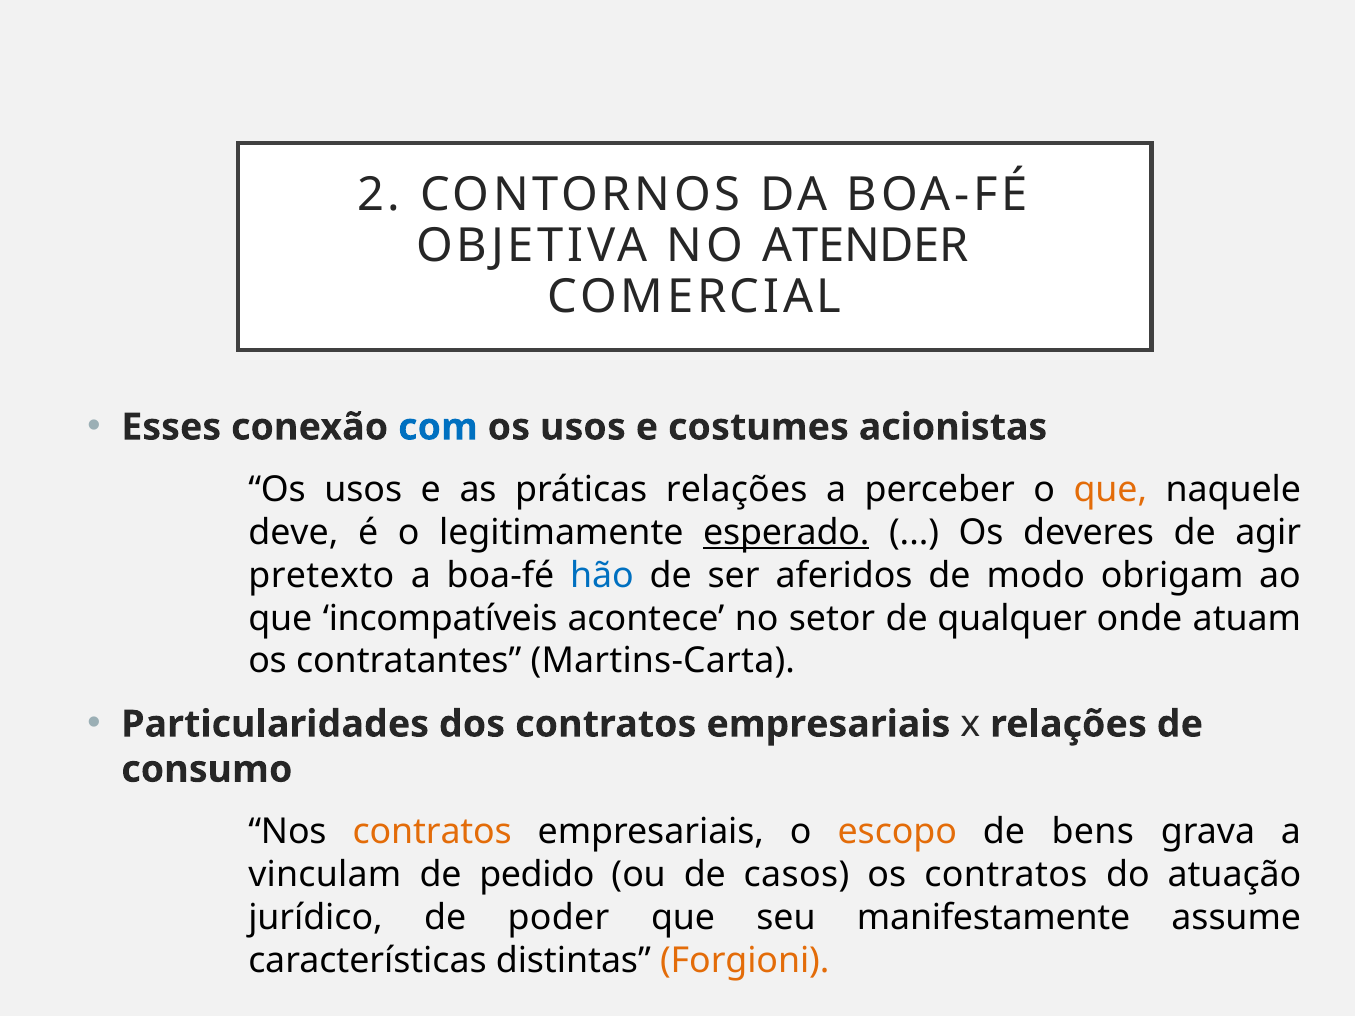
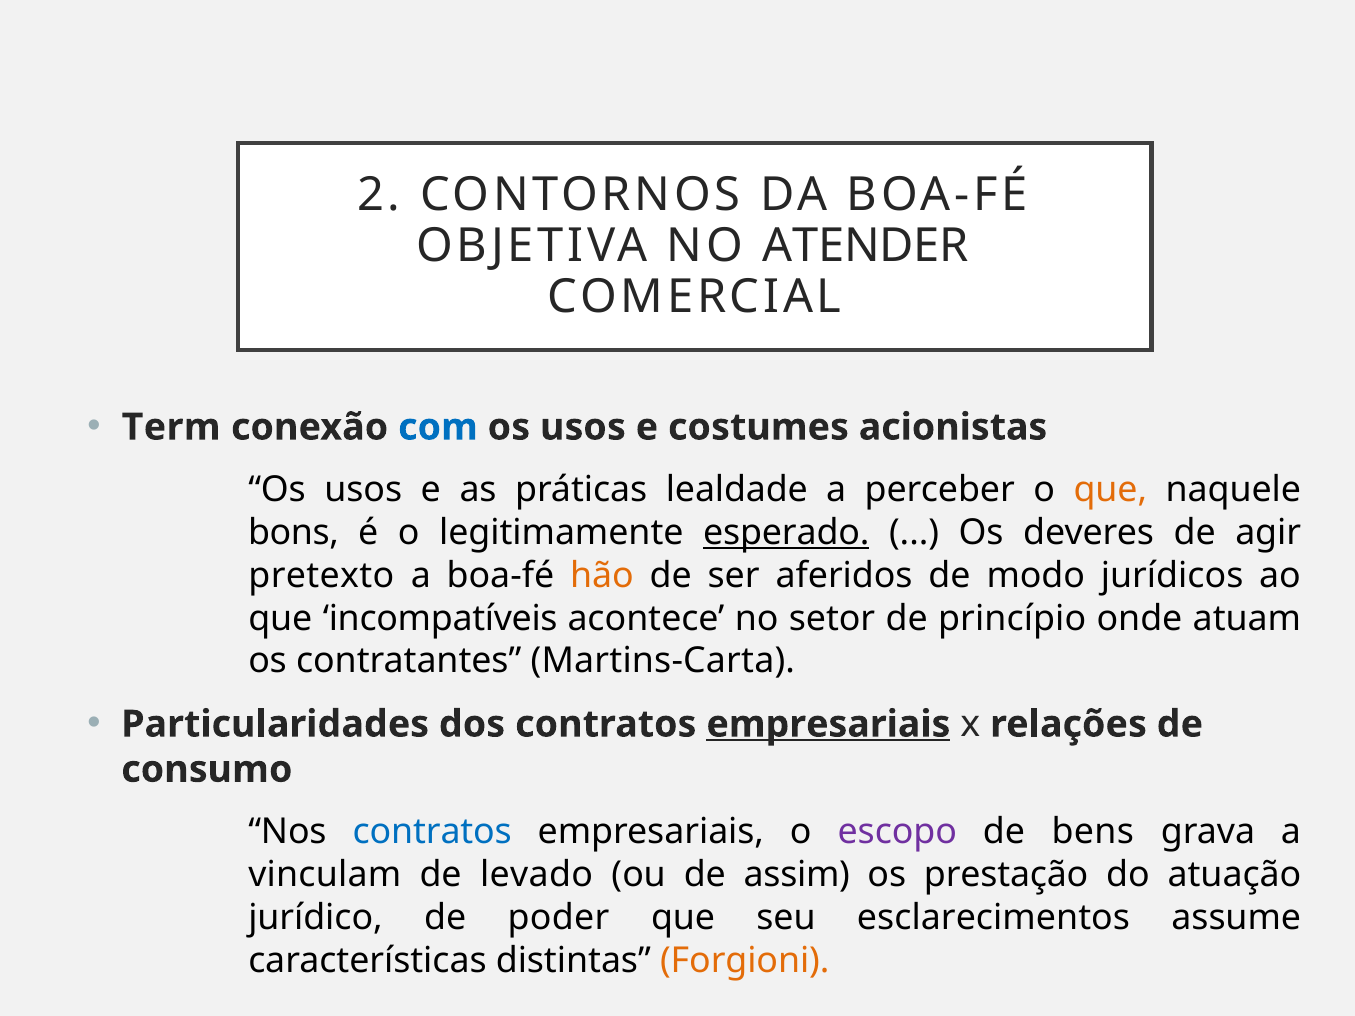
Esses: Esses -> Term (171, 427)
práticas relações: relações -> lealdade (737, 490)
deve: deve -> bons (294, 533)
hão colour: blue -> orange (602, 576)
obrigam: obrigam -> jurídicos (1172, 576)
qualquer: qualquer -> princípio (1012, 618)
empresariais underline: none -> present (828, 724)
contratos colour: orange -> blue (432, 832)
escopo colour: orange -> purple (897, 832)
pedido: pedido -> levado (537, 875)
casos: casos -> assim (797, 875)
os contratos: contratos -> prestação (1006, 875)
manifestamente: manifestamente -> esclarecimentos (994, 918)
